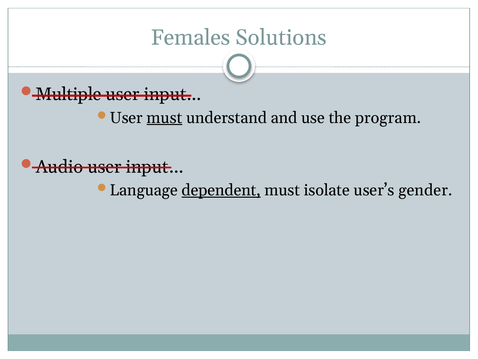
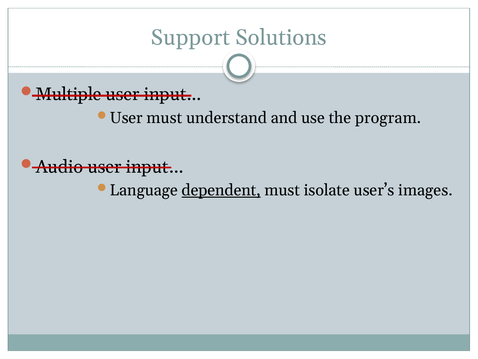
Females: Females -> Support (190, 38)
must underline: present -> none (164, 118)
gender: gender -> images (425, 190)
